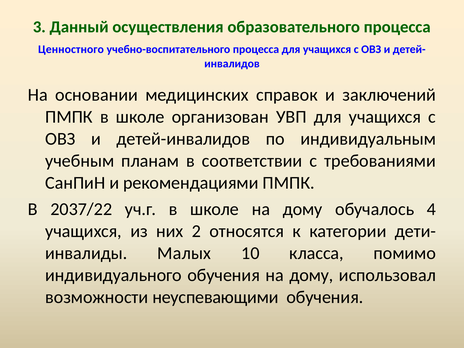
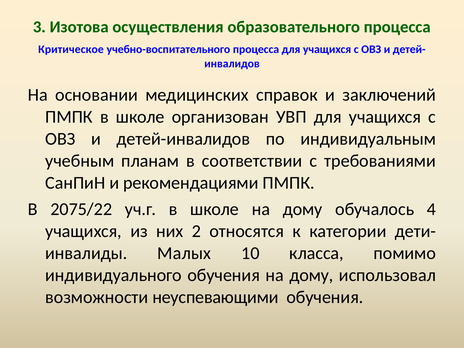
Данный: Данный -> Изотова (79, 27)
Ценностного: Ценностного -> Критическое (71, 49)
2037/22: 2037/22 -> 2075/22 (81, 209)
